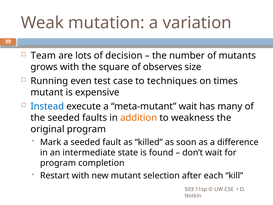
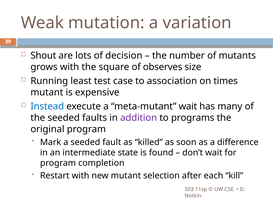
Team: Team -> Shout (43, 55)
even: even -> least (81, 81)
techniques: techniques -> association (172, 81)
addition colour: orange -> purple (139, 118)
weakness: weakness -> programs (193, 118)
